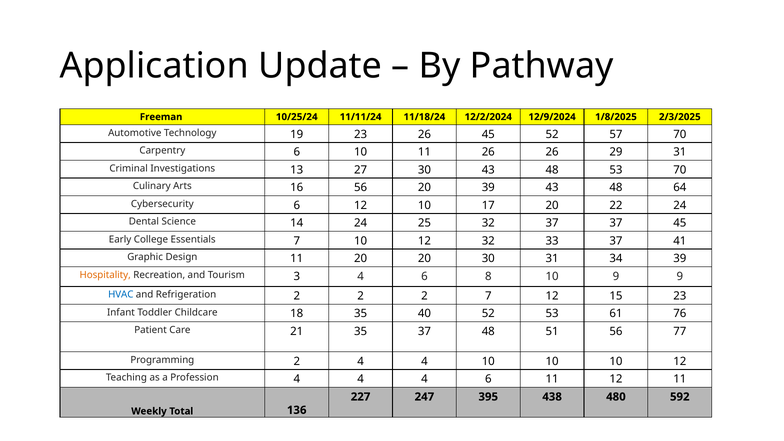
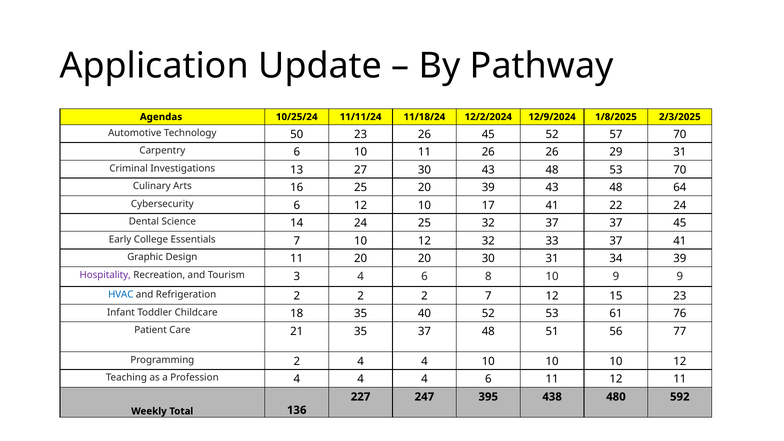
Freeman: Freeman -> Agendas (161, 117)
19: 19 -> 50 (297, 134)
16 56: 56 -> 25 (361, 188)
17 20: 20 -> 41 (552, 205)
Hospitality colour: orange -> purple (105, 275)
